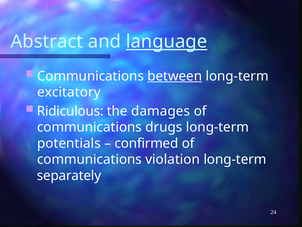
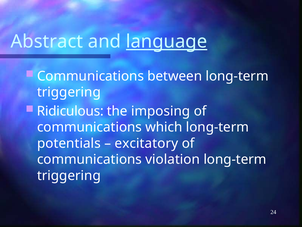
between underline: present -> none (175, 76)
excitatory: excitatory -> triggering (69, 92)
damages: damages -> imposing (161, 111)
drugs: drugs -> which (164, 127)
confirmed: confirmed -> excitatory (146, 143)
separately: separately -> triggering (69, 175)
